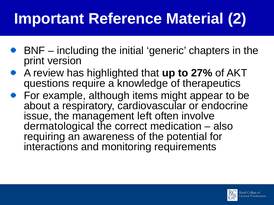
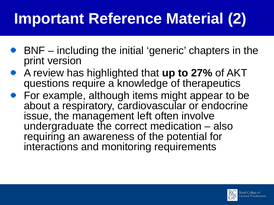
dermatological: dermatological -> undergraduate (59, 127)
